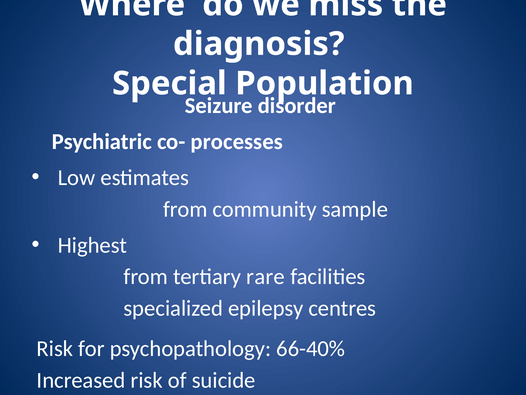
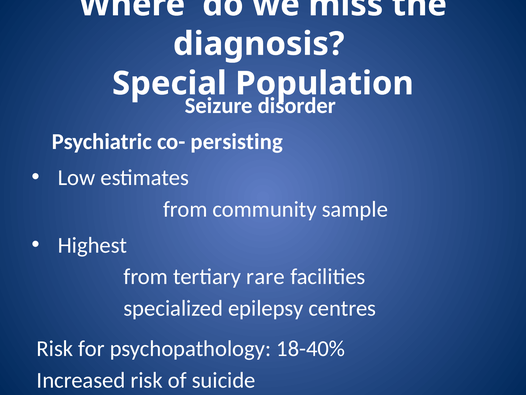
processes: processes -> persisting (237, 141)
66-40%: 66-40% -> 18-40% (311, 348)
